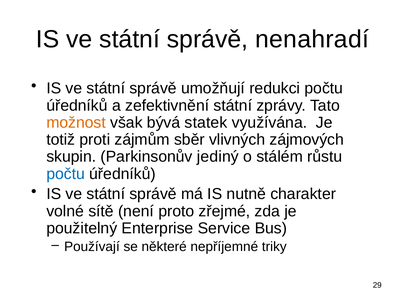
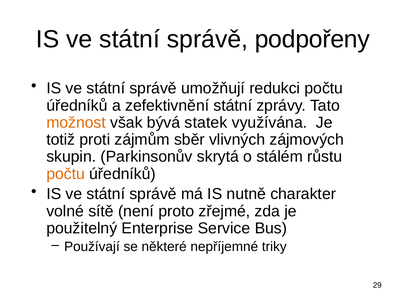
nenahradí: nenahradí -> podpořeny (312, 39)
jediný: jediný -> skrytá (218, 157)
počtu colour: blue -> orange (66, 174)
